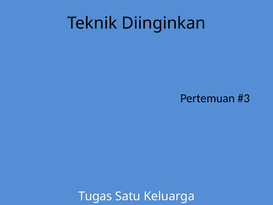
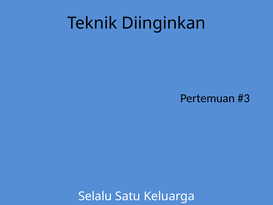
Tugas: Tugas -> Selalu (95, 196)
